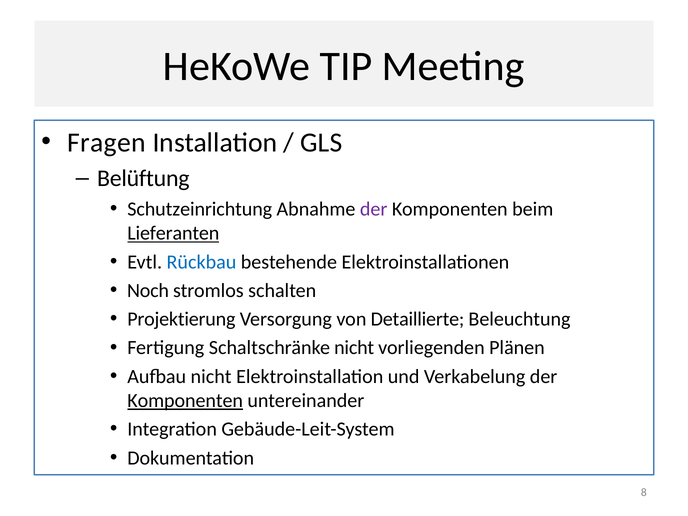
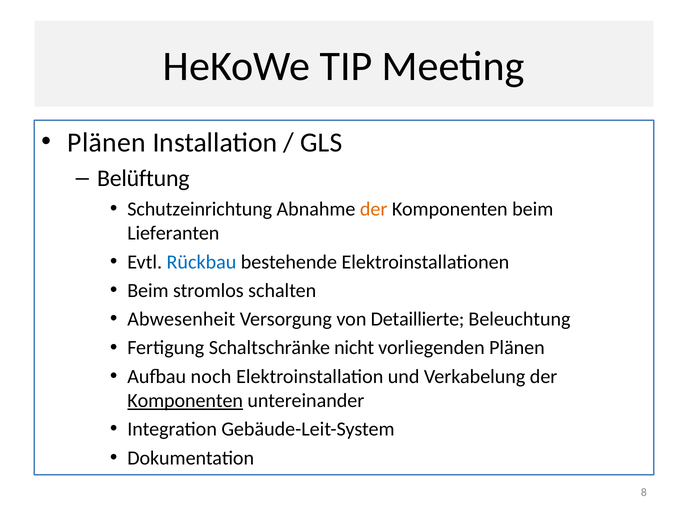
Fragen: Fragen -> Plänen (107, 142)
der colour: purple -> orange (374, 209)
Lieferanten underline: present -> none (173, 233)
Noch: Noch -> Beim (148, 291)
Projektierung: Projektierung -> Abwesenheit (181, 319)
Aufbau nicht: nicht -> noch (211, 377)
